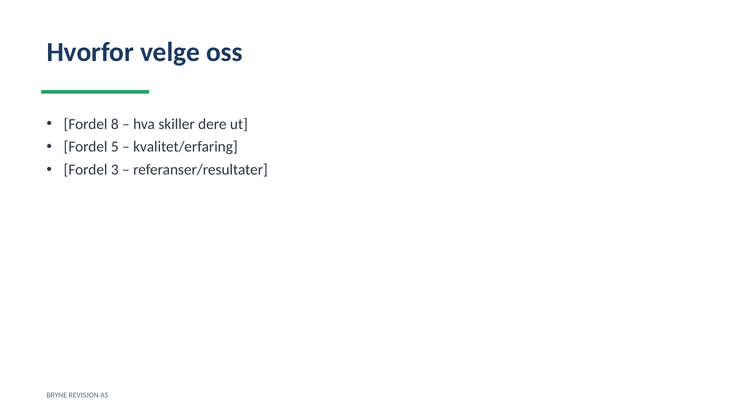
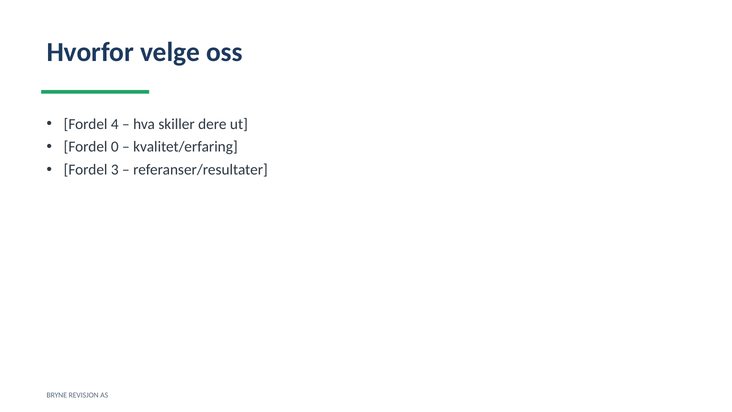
8: 8 -> 4 (115, 124)
5: 5 -> 0 (115, 147)
